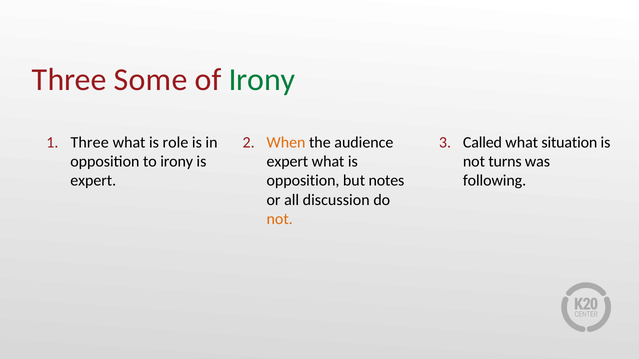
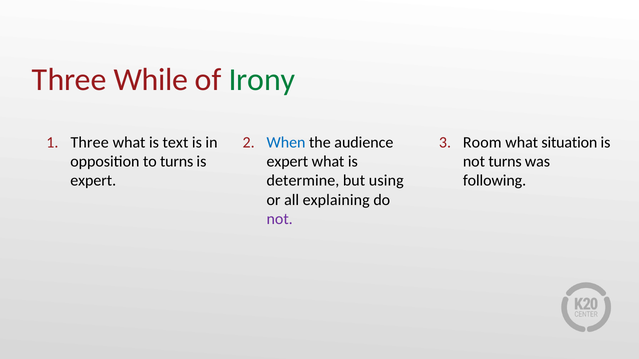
Some: Some -> While (151, 80)
role: role -> text (175, 143)
When colour: orange -> blue (286, 143)
Called: Called -> Room (482, 143)
to irony: irony -> turns (177, 162)
opposition: opposition -> determine (303, 181)
notes: notes -> using (386, 181)
discussion: discussion -> explaining (336, 200)
not colour: orange -> purple (280, 219)
